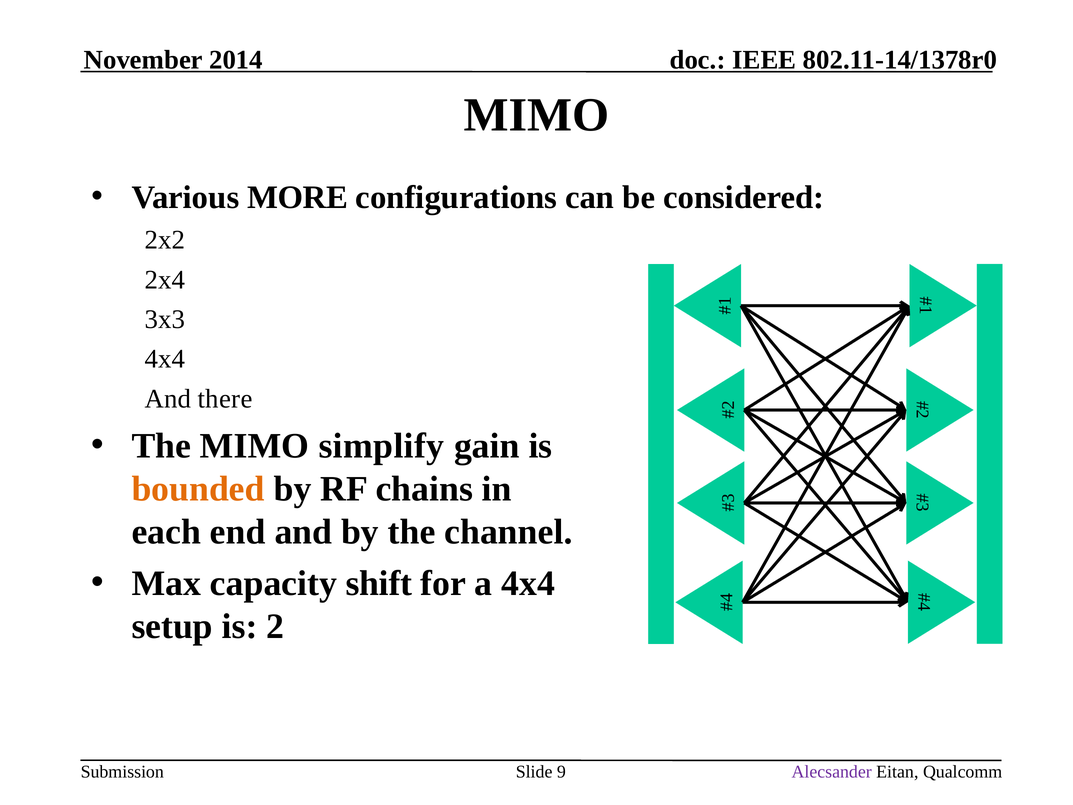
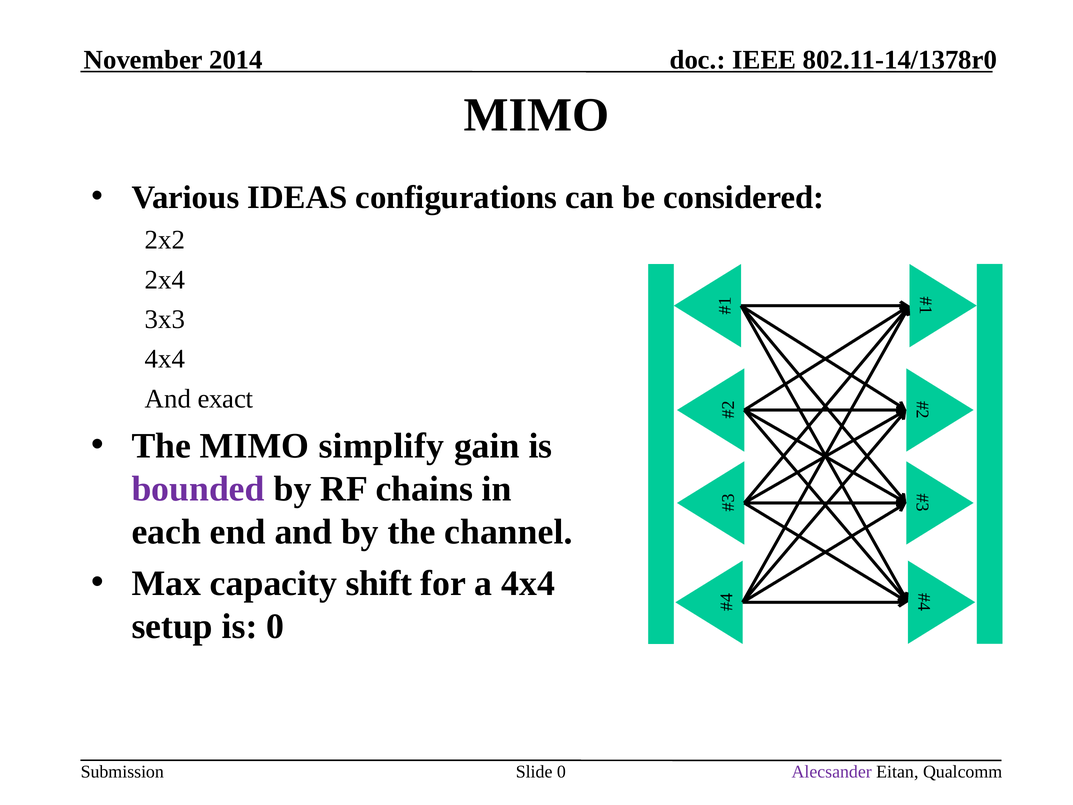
MORE: MORE -> IDEAS (297, 197)
there: there -> exact (225, 399)
bounded colour: orange -> purple (198, 489)
is 2: 2 -> 0 (275, 626)
Slide 9: 9 -> 0 (561, 772)
